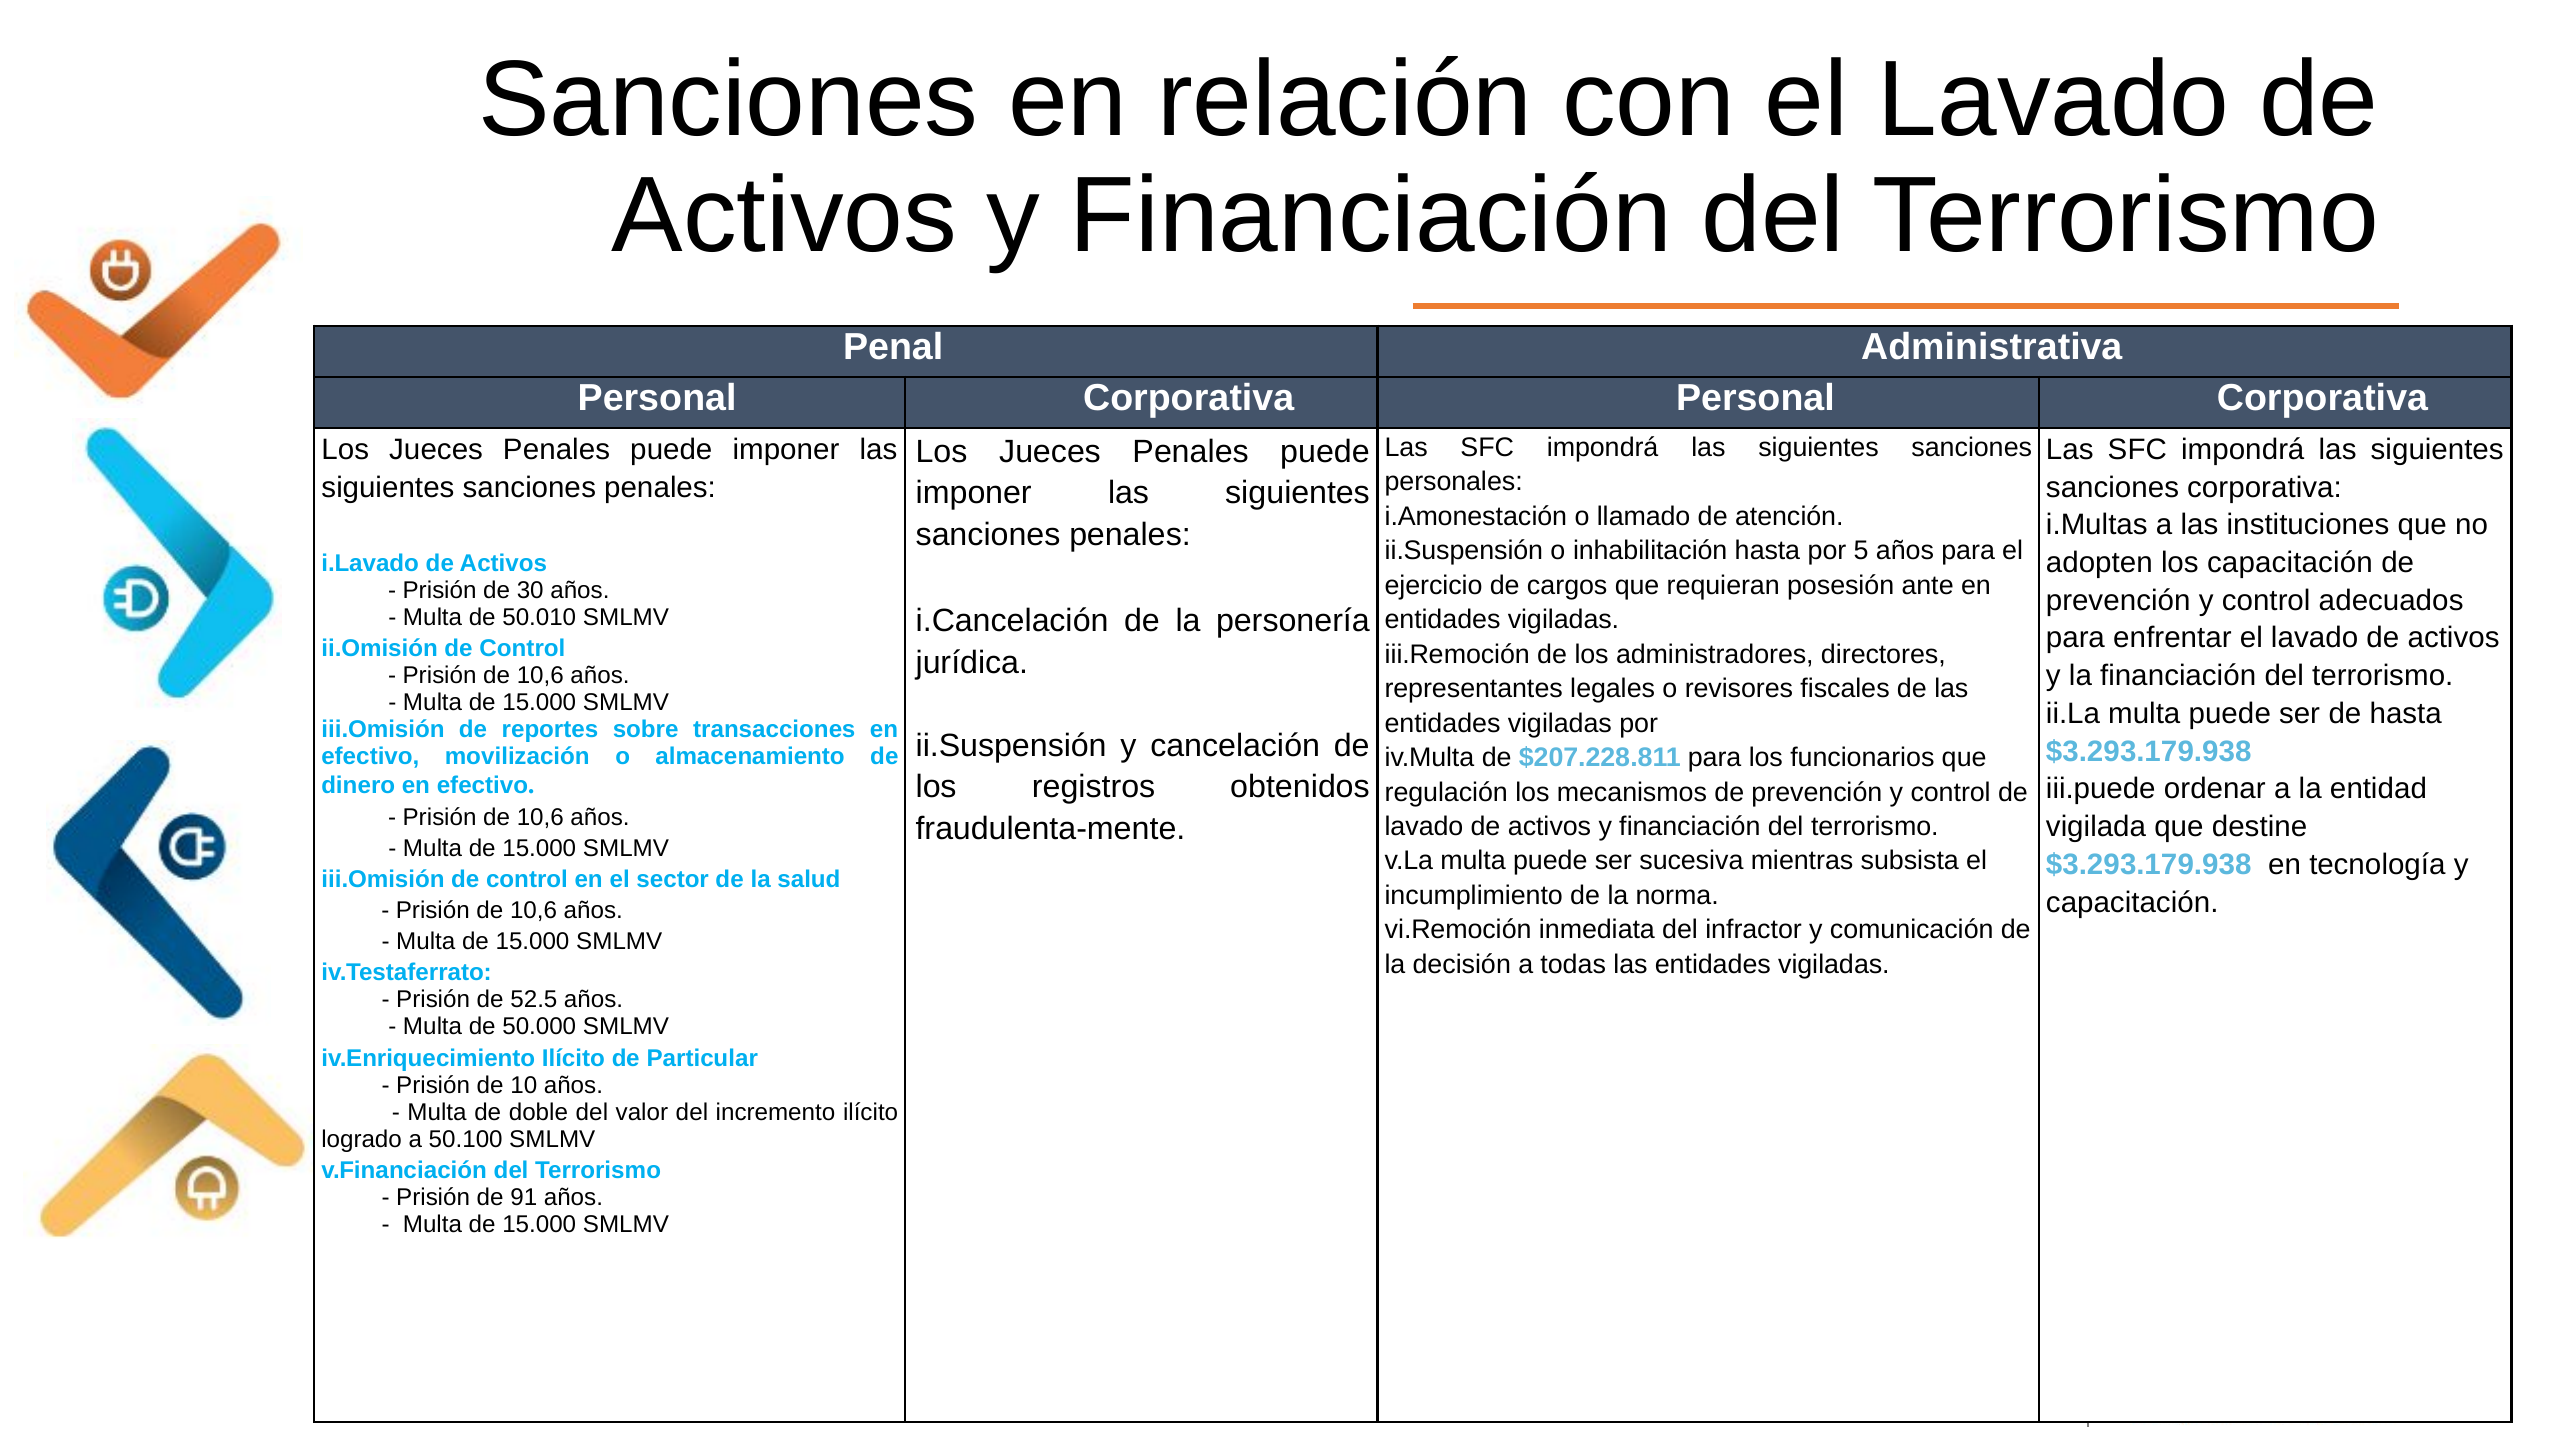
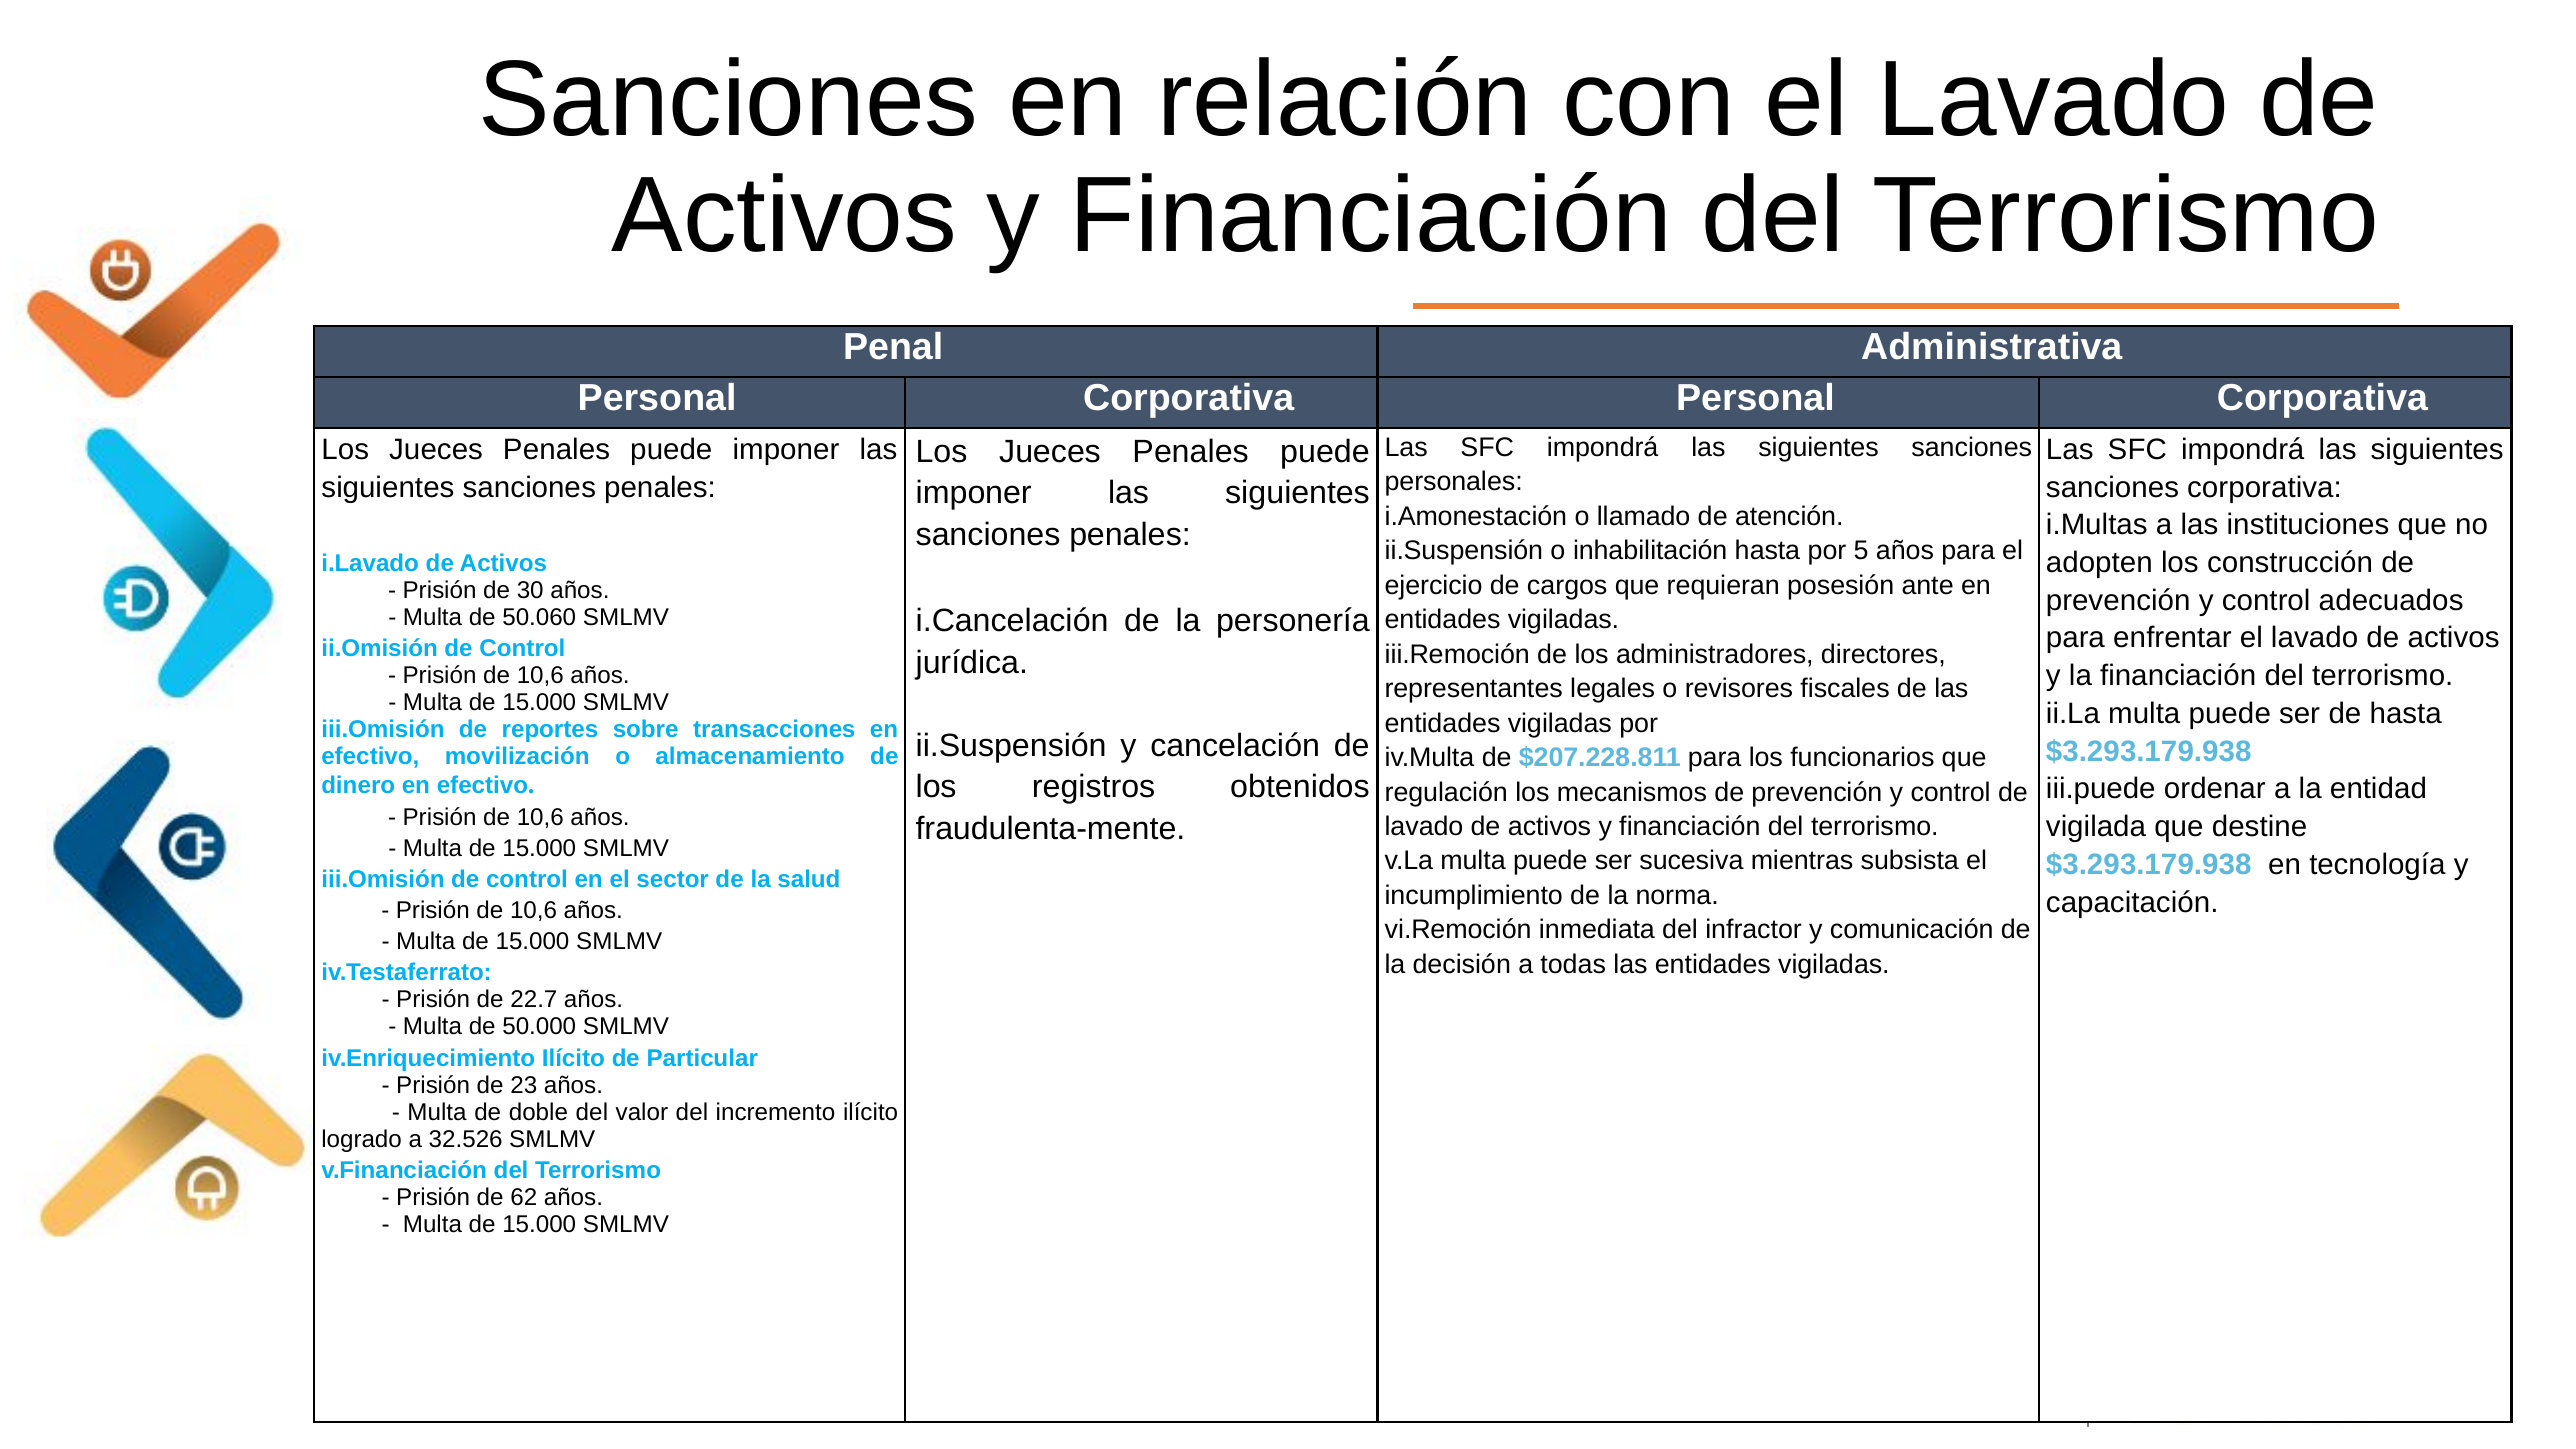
los capacitación: capacitación -> construcción (2290, 563)
50.010: 50.010 -> 50.060 (539, 617)
52.5: 52.5 -> 22.7 (534, 1000)
10: 10 -> 23 (524, 1085)
50.100: 50.100 -> 32.526 (466, 1139)
91: 91 -> 62 (524, 1198)
